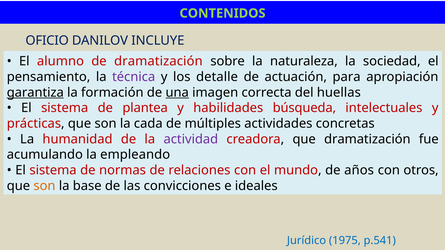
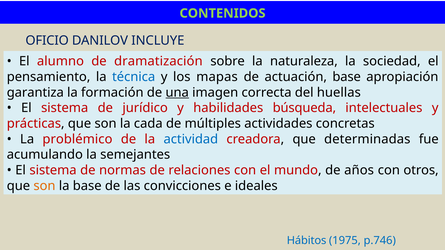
técnica colour: purple -> blue (134, 77)
detalle: detalle -> mapas (217, 77)
actuación para: para -> base (347, 77)
garantiza underline: present -> none (35, 93)
plantea: plantea -> jurídico (145, 108)
humanidad: humanidad -> problémico (77, 139)
actividad colour: purple -> blue (191, 139)
que dramatización: dramatización -> determinadas (367, 139)
empleando: empleando -> semejantes (135, 155)
Jurídico: Jurídico -> Hábitos (307, 241)
p.541: p.541 -> p.746 (380, 241)
